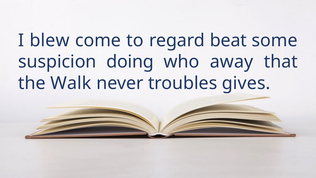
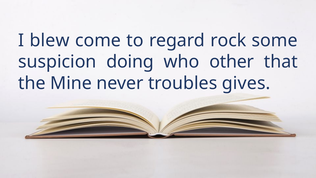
beat: beat -> rock (228, 40)
away: away -> other (232, 62)
Walk: Walk -> Mine (71, 83)
